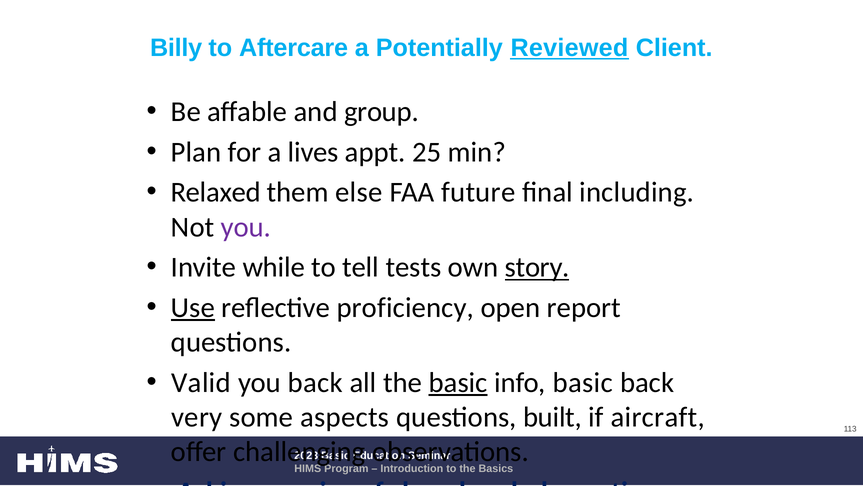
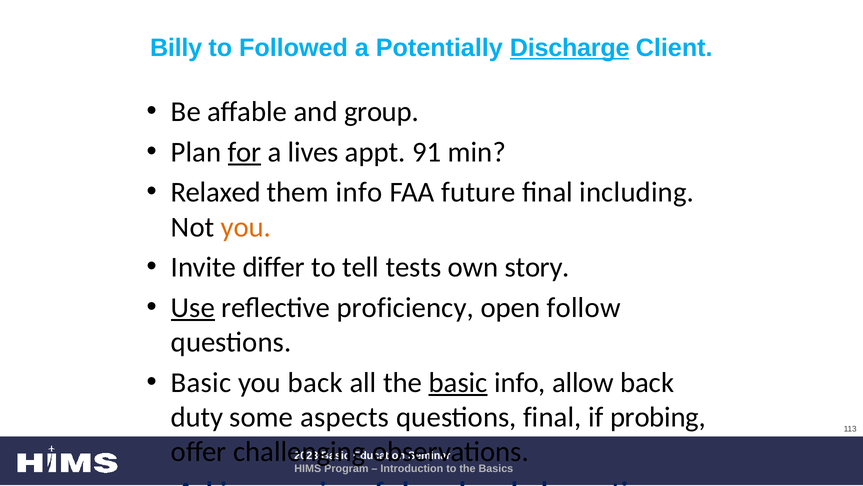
Aftercare: Aftercare -> Followed (294, 48)
Reviewed: Reviewed -> Discharge (570, 48)
for underline: none -> present (245, 152)
25: 25 -> 91 (427, 152)
them else: else -> info (359, 192)
you colour: purple -> orange (246, 227)
while: while -> differ (274, 267)
story underline: present -> none (537, 267)
report: report -> follow (584, 307)
Valid: Valid -> Basic (201, 382)
info basic: basic -> allow (583, 382)
very: very -> duty (197, 417)
questions built: built -> final (552, 417)
aircraft: aircraft -> probing (658, 417)
